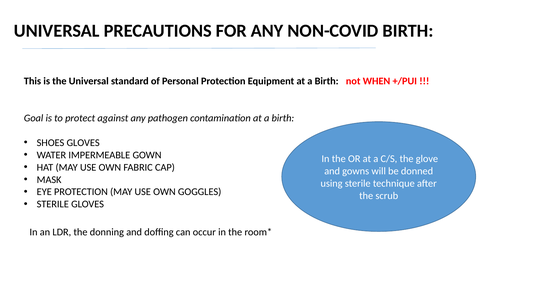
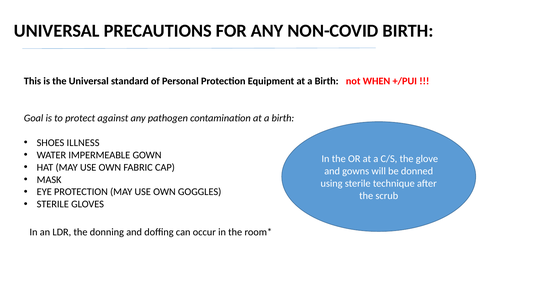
SHOES GLOVES: GLOVES -> ILLNESS (83, 143)
